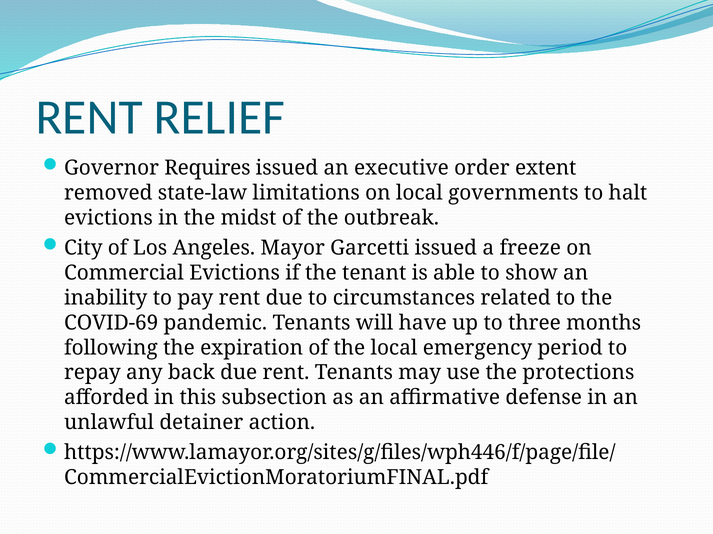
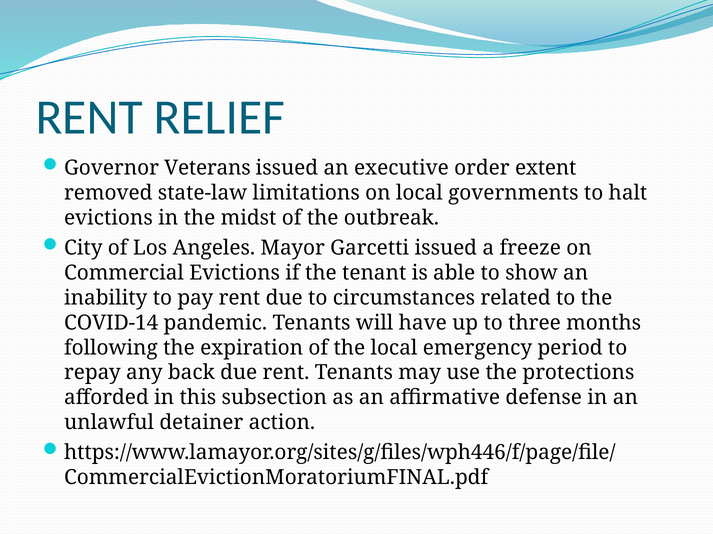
Requires: Requires -> Veterans (207, 168)
COVID-69: COVID-69 -> COVID-14 (111, 323)
